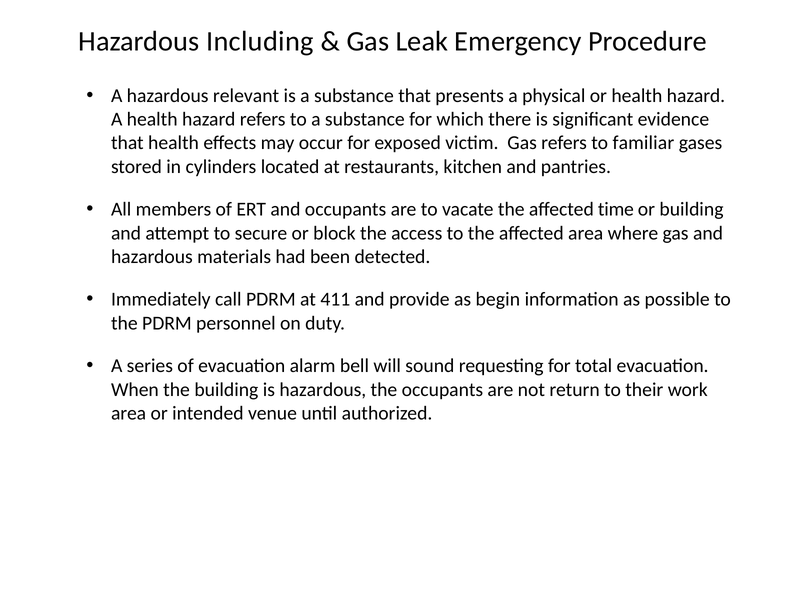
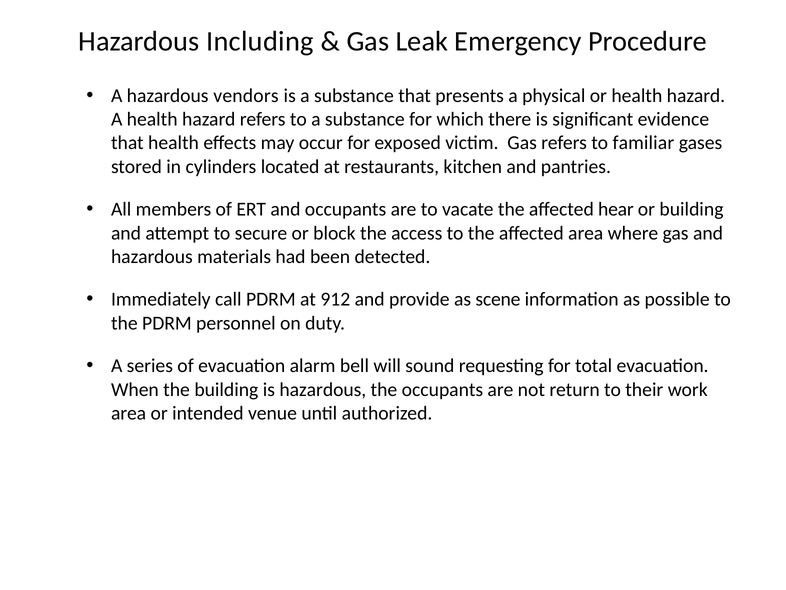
relevant: relevant -> vendors (246, 96)
time: time -> hear (616, 209)
411: 411 -> 912 (335, 299)
begin: begin -> scene (498, 299)
